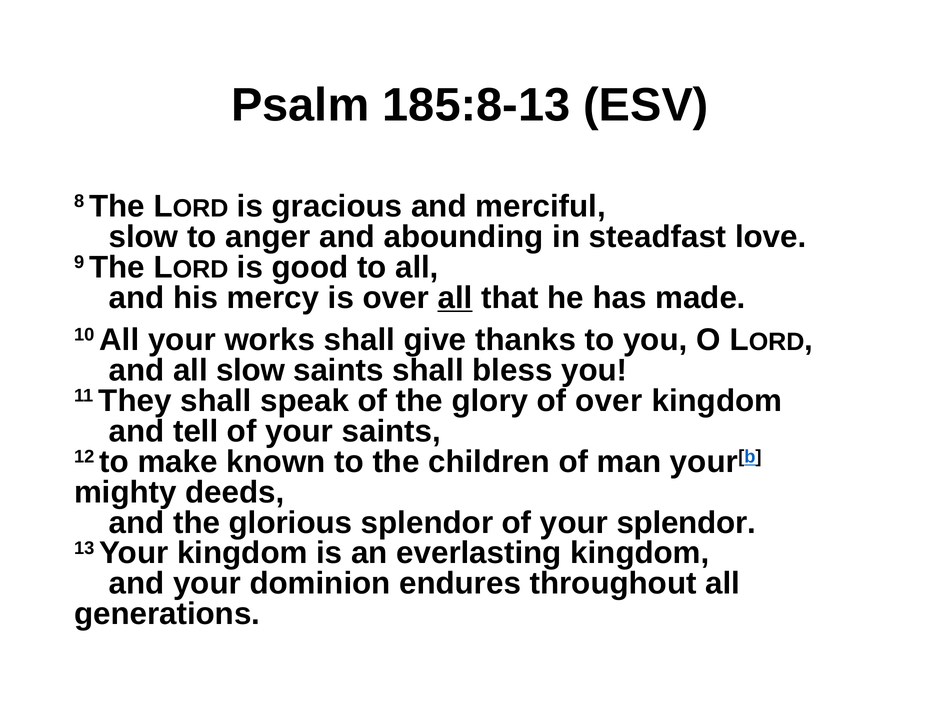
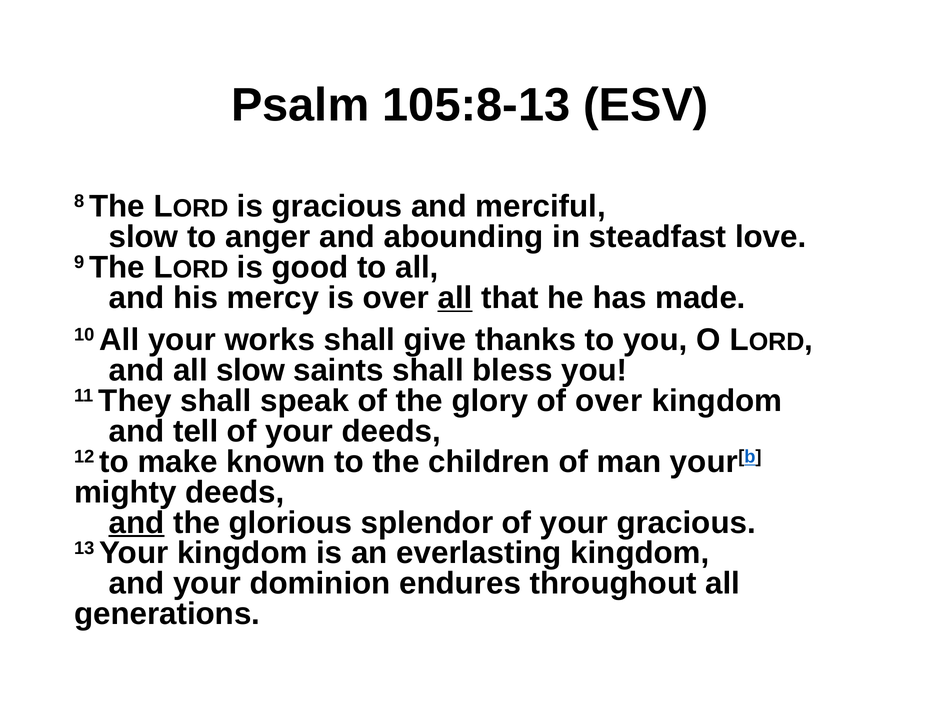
185:8-13: 185:8-13 -> 105:8-13 (476, 105)
your saints: saints -> deeds (391, 431)
and underline: none -> present (137, 523)
your splendor: splendor -> gracious (686, 523)
